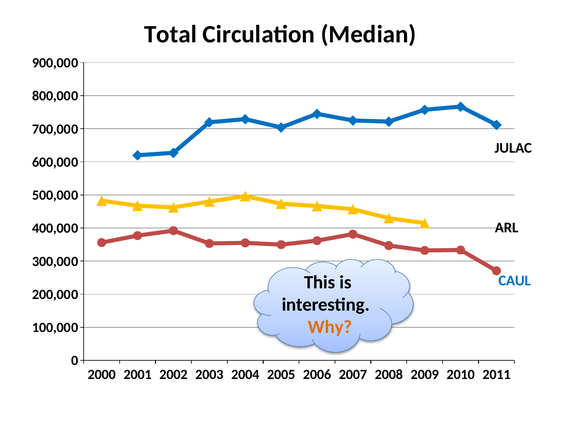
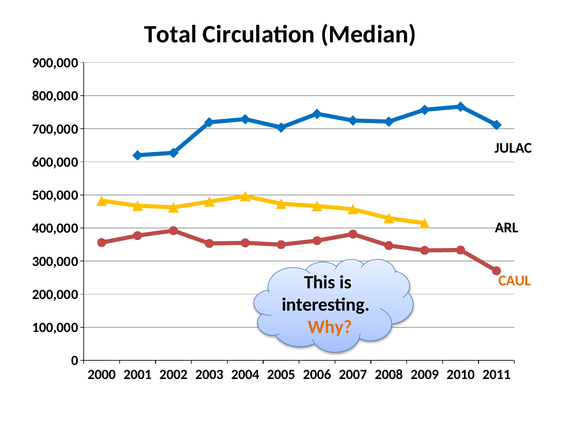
CAUL colour: blue -> orange (515, 280)
